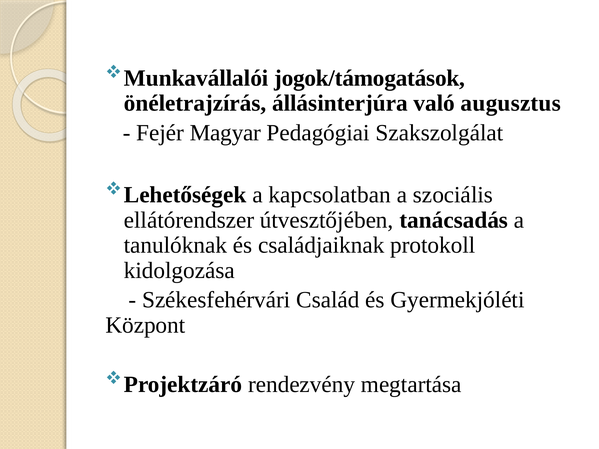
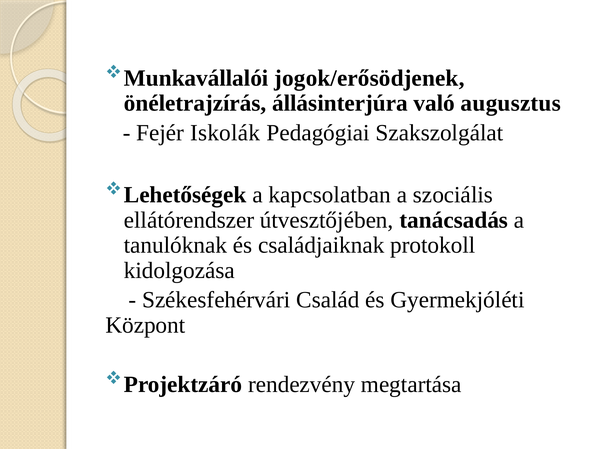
jogok/támogatások: jogok/támogatások -> jogok/erősödjenek (369, 78)
Magyar: Magyar -> Iskolák (225, 133)
